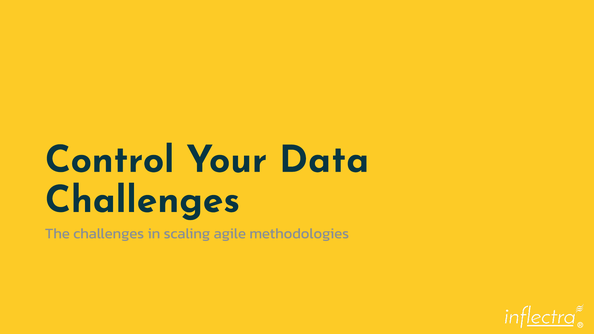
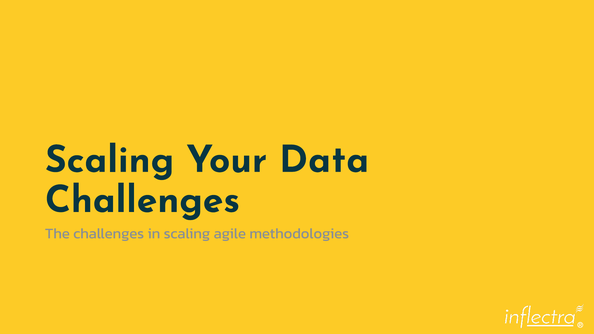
Control: Control -> Scaling (110, 160)
